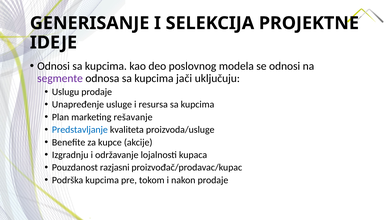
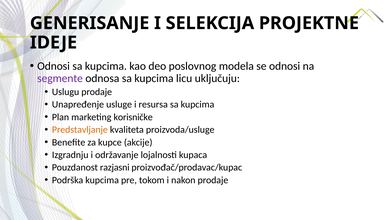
jači: jači -> licu (184, 79)
rešavanje: rešavanje -> korisničke (133, 117)
Predstavljanje colour: blue -> orange (80, 130)
